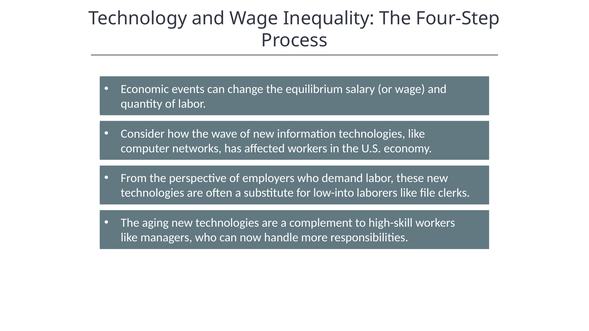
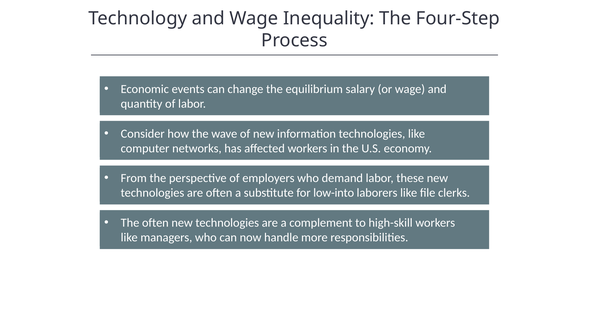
The aging: aging -> often (155, 223)
